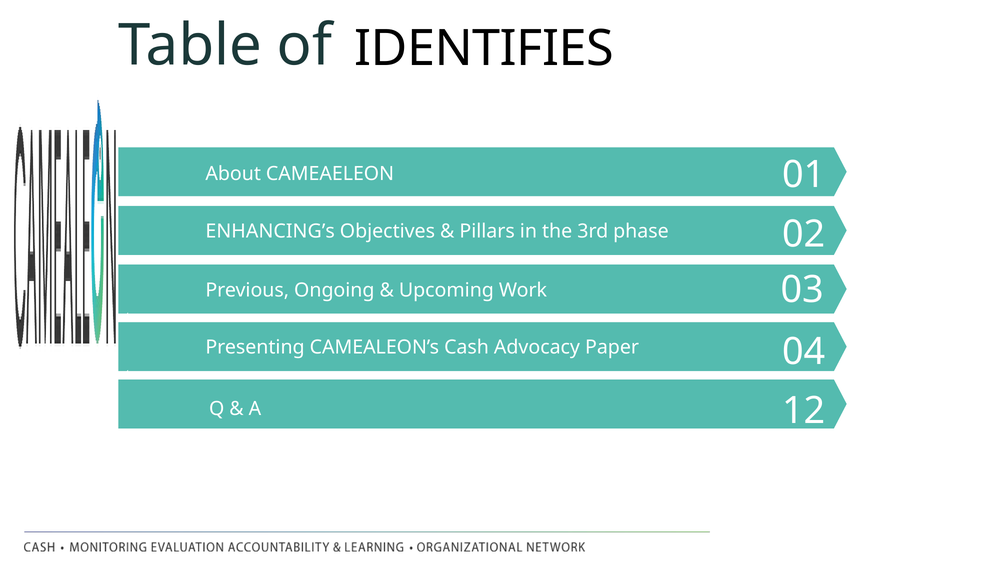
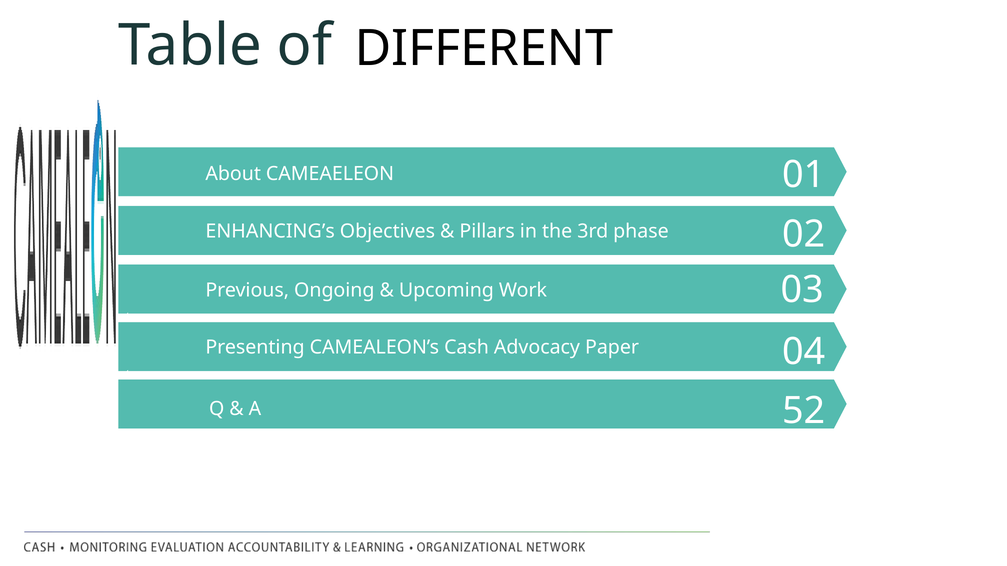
IDENTIFIES: IDENTIFIES -> DIFFERENT (484, 49)
12: 12 -> 52 (804, 411)
